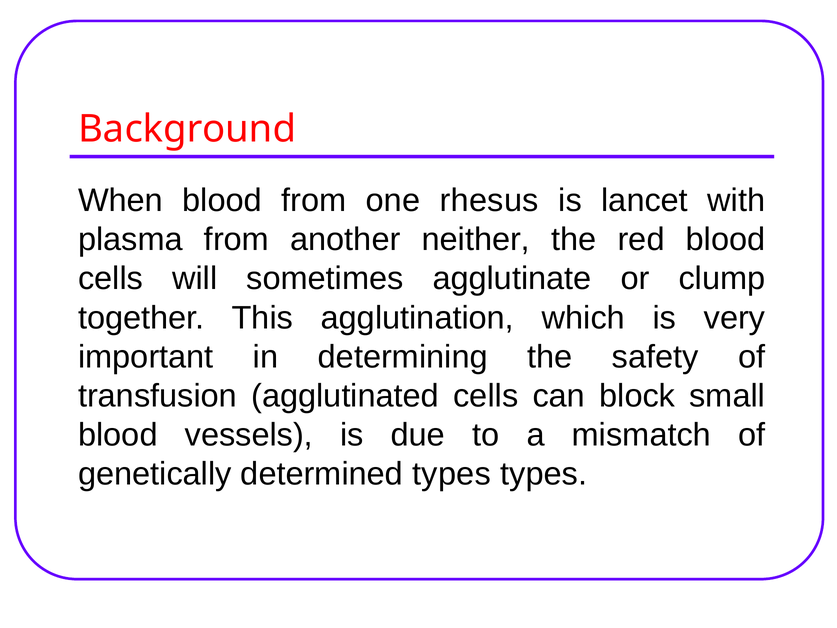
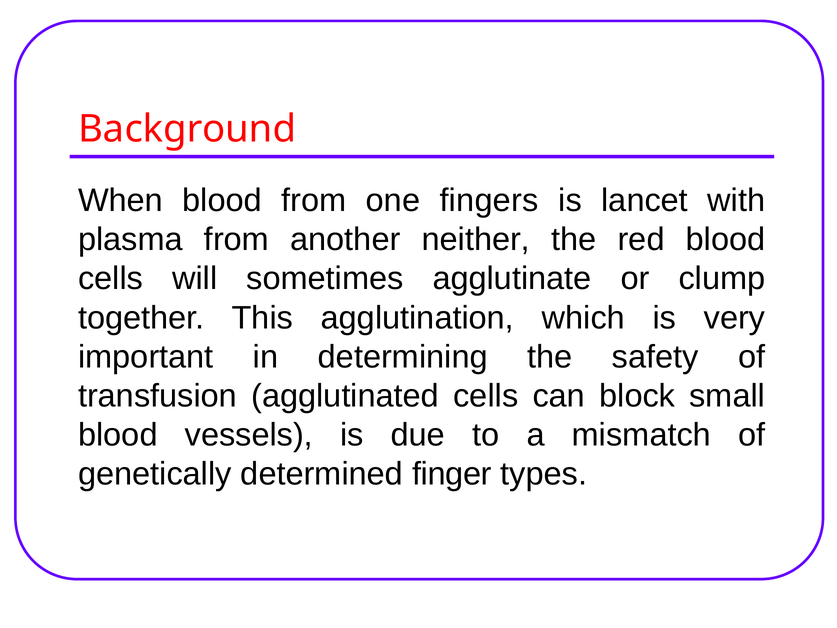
rhesus: rhesus -> fingers (489, 200)
determined types: types -> finger (452, 474)
